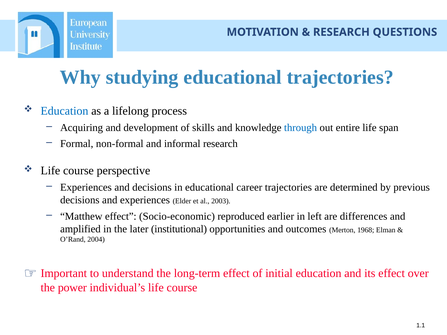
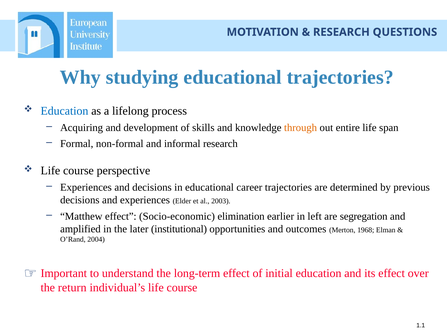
through colour: blue -> orange (301, 128)
reproduced: reproduced -> elimination (241, 216)
differences: differences -> segregation (364, 216)
power: power -> return (72, 288)
